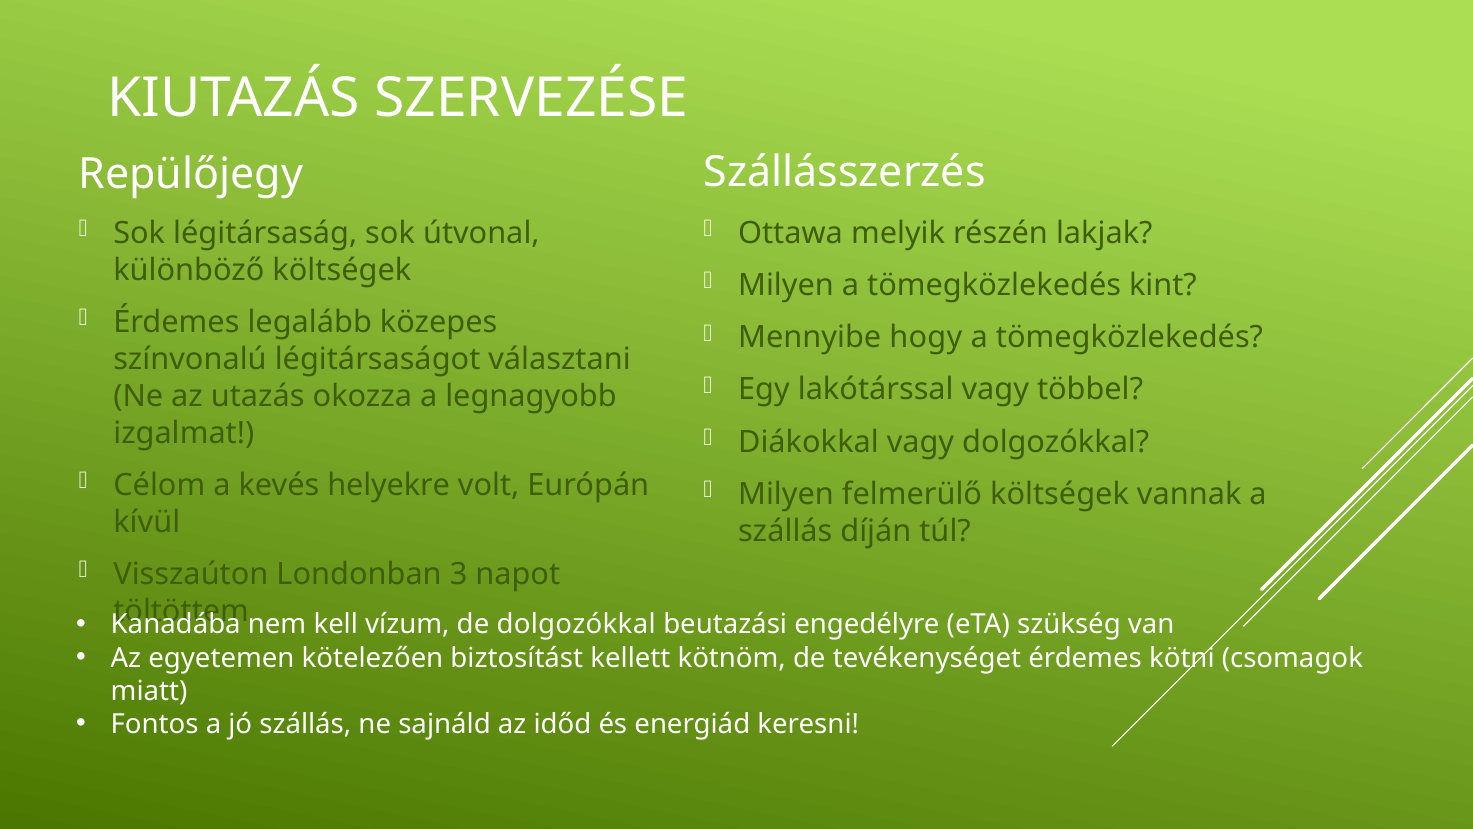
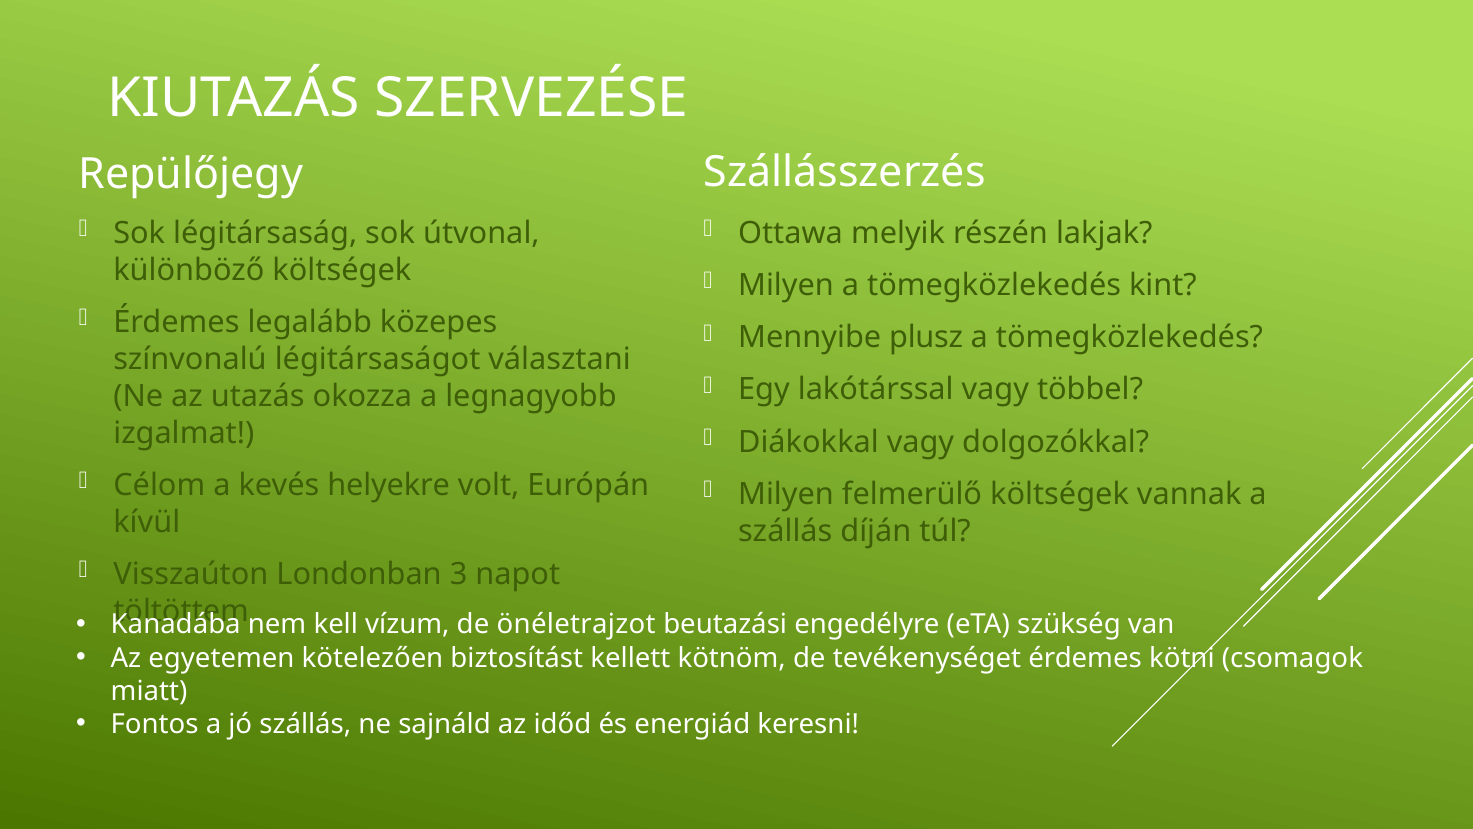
hogy: hogy -> plusz (926, 337)
de dolgozókkal: dolgozókkal -> önéletrajzot (576, 624)
